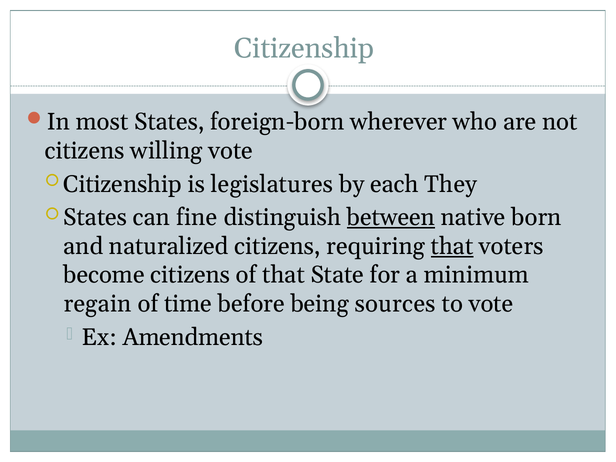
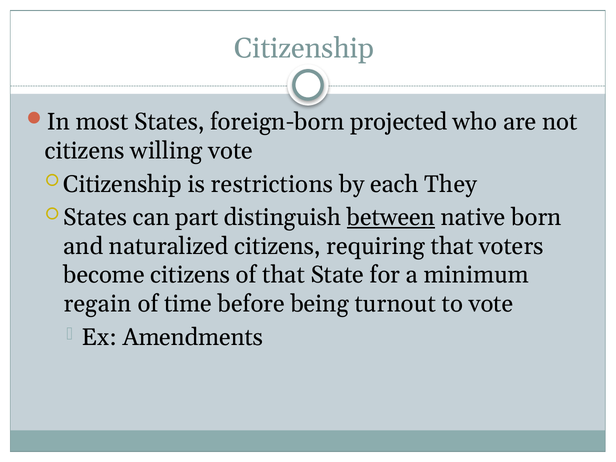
wherever: wherever -> projected (399, 122)
legislatures: legislatures -> restrictions (272, 184)
fine: fine -> part (197, 218)
that underline: present -> none (452, 246)
sources: sources -> turnout (395, 304)
